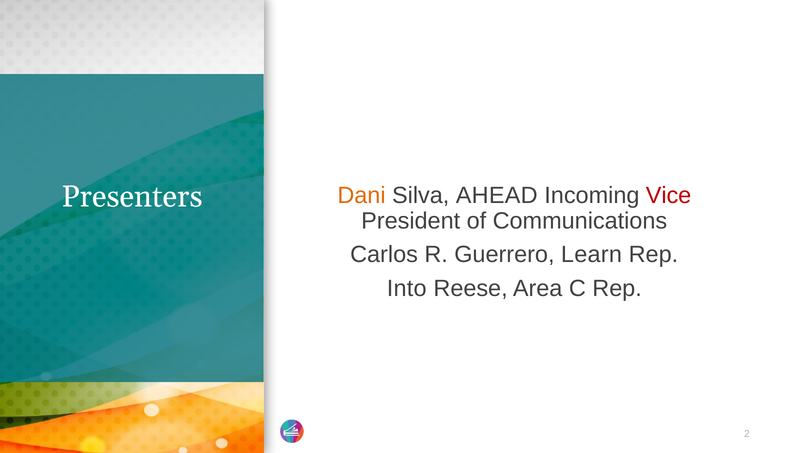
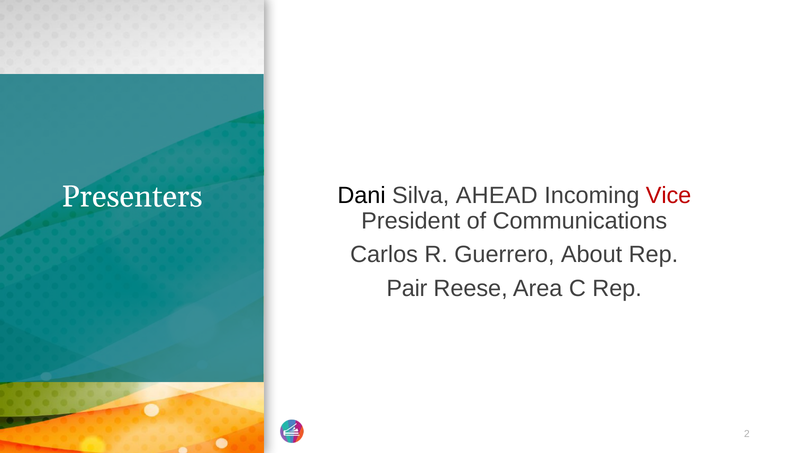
Dani colour: orange -> black (362, 196)
Learn: Learn -> About (592, 255)
Into: Into -> Pair (407, 288)
